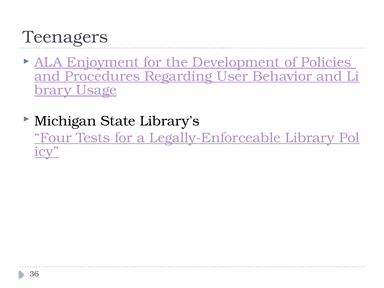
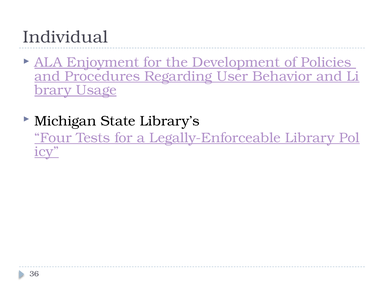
Teenagers: Teenagers -> Individual (65, 37)
